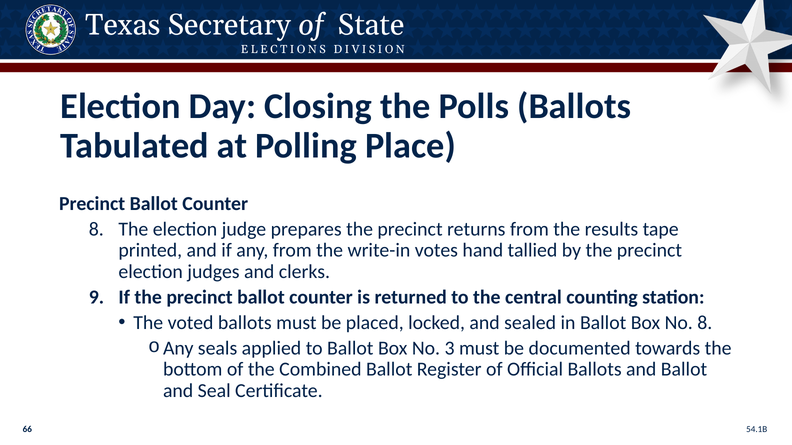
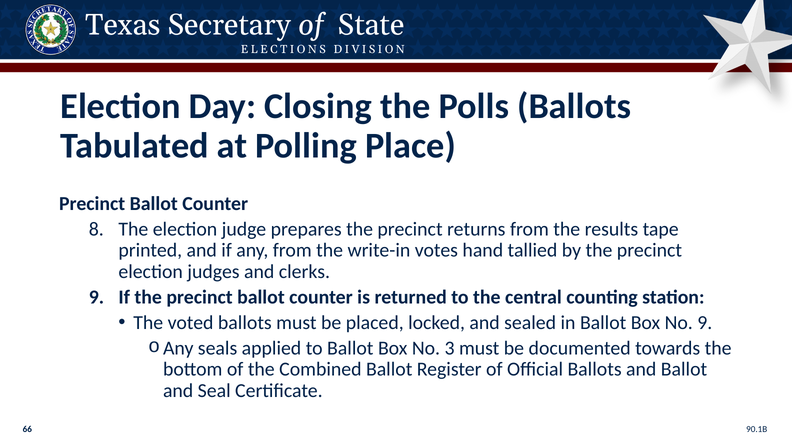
No 8: 8 -> 9 (705, 323)
54.1B: 54.1B -> 90.1B (757, 430)
